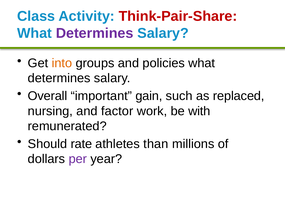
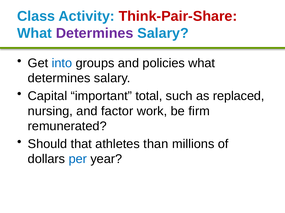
into colour: orange -> blue (62, 63)
Overall: Overall -> Capital (48, 96)
gain: gain -> total (149, 96)
with: with -> firm (199, 111)
rate: rate -> that (81, 144)
per colour: purple -> blue (78, 160)
